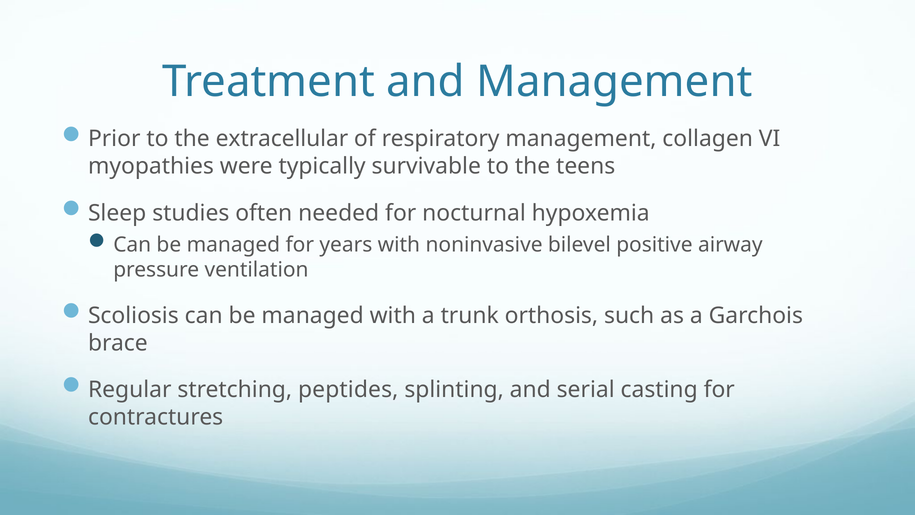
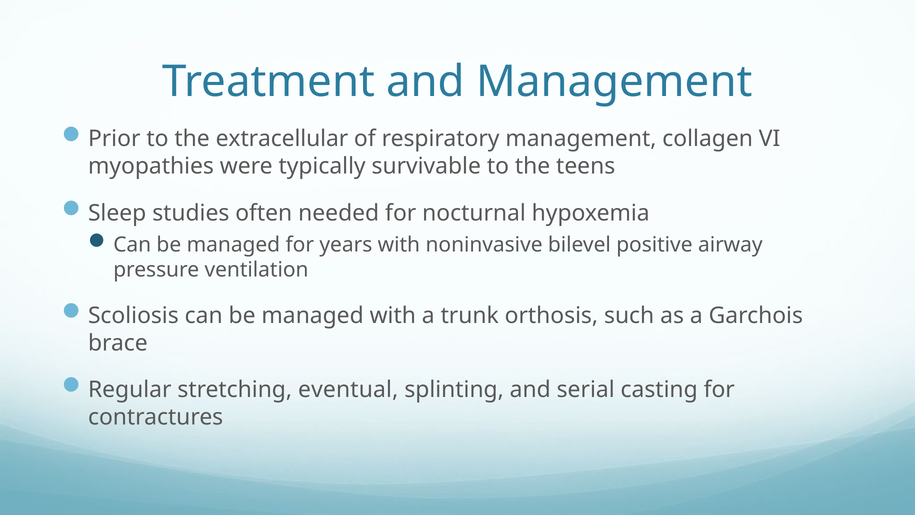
peptides: peptides -> eventual (348, 389)
